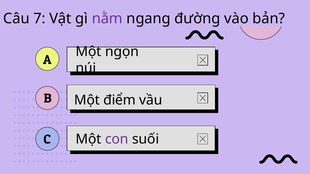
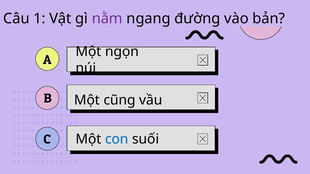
7: 7 -> 1 (40, 19)
điểm: điểm -> cũng (120, 100)
con colour: purple -> blue (117, 139)
